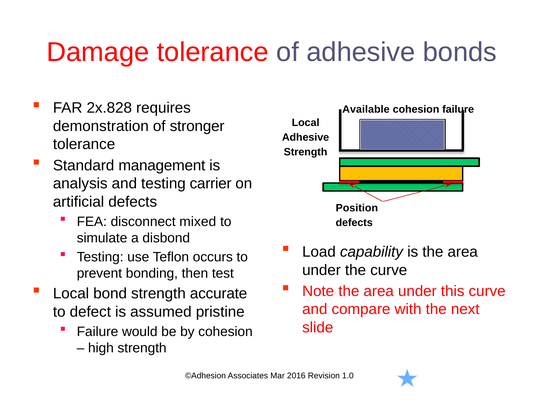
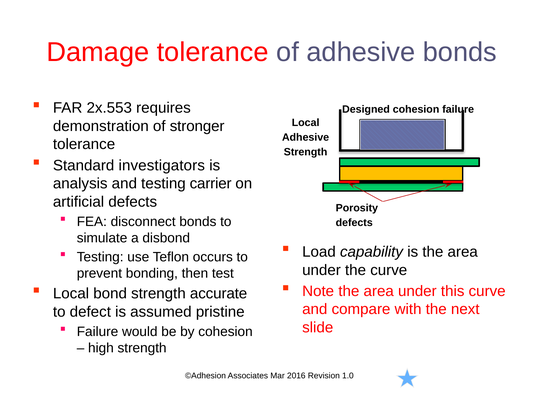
2x.828: 2x.828 -> 2x.553 (109, 108)
Available: Available -> Designed (366, 110)
management: management -> investigators (162, 165)
Position: Position -> Porosity (357, 208)
disconnect mixed: mixed -> bonds (198, 222)
